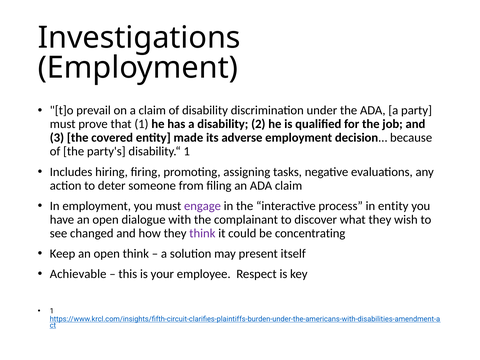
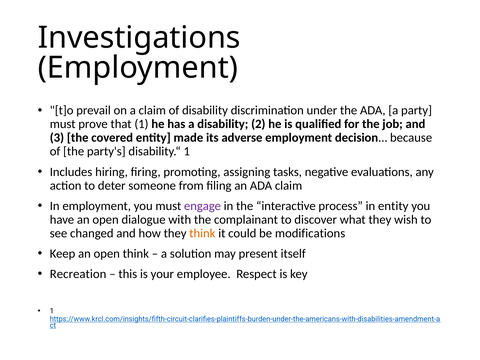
think colour: purple -> orange (202, 233)
concentrating: concentrating -> modifications (310, 233)
Achievable: Achievable -> Recreation (78, 274)
